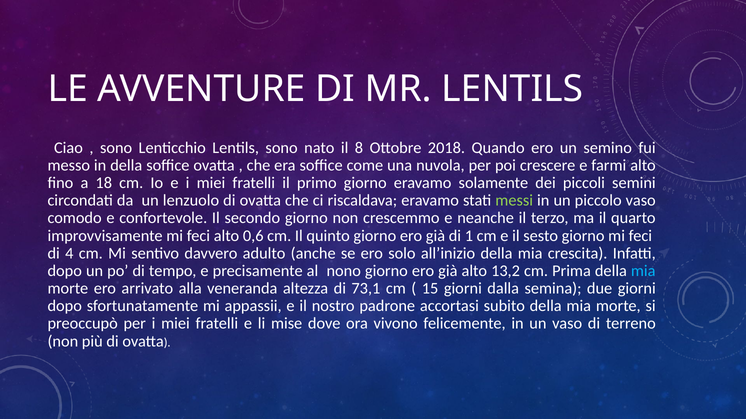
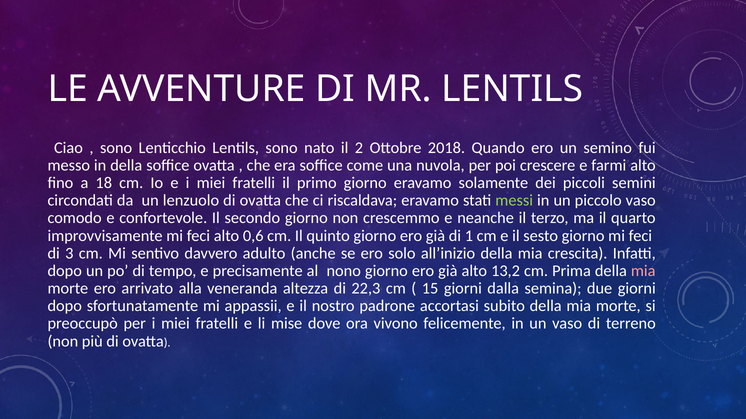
8: 8 -> 2 (359, 148)
4: 4 -> 3 (69, 254)
mia colour: light blue -> pink (643, 271)
73,1: 73,1 -> 22,3 (366, 289)
